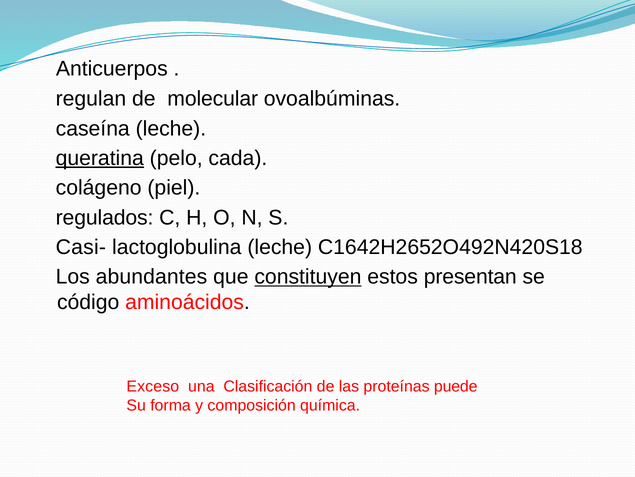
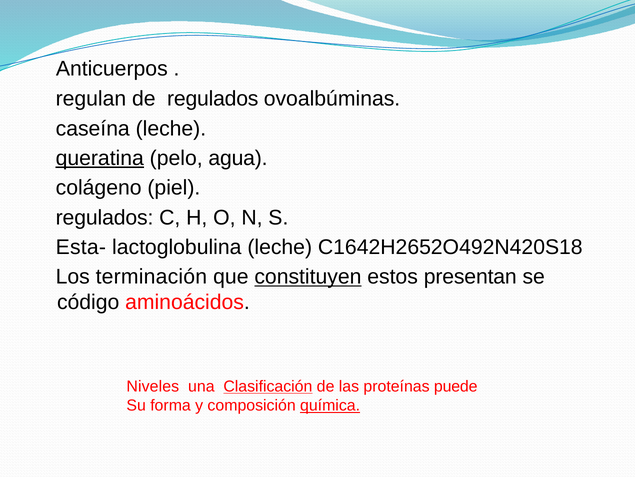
de molecular: molecular -> regulados (213, 99)
cada: cada -> agua (238, 158)
Casi-: Casi- -> Esta- (81, 247)
abundantes: abundantes -> terminación (151, 276)
Exceso: Exceso -> Niveles (153, 386)
Clasificación underline: none -> present (268, 386)
química underline: none -> present (330, 405)
